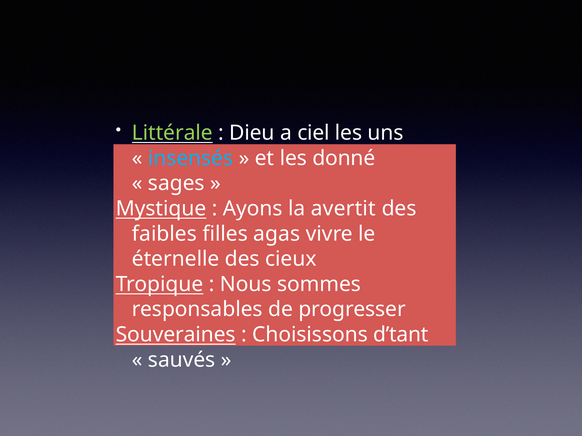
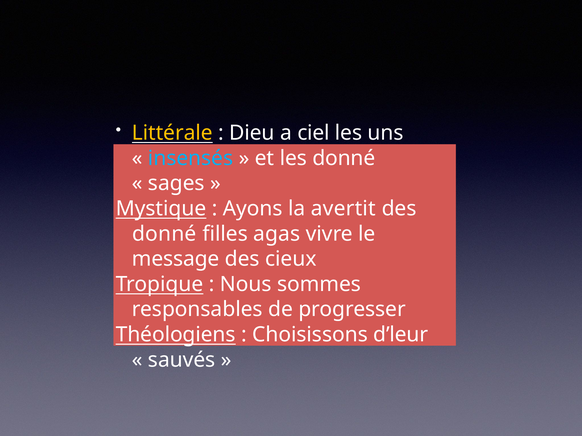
Littérale colour: light green -> yellow (172, 133)
faibles: faibles -> donné (164, 234)
éternelle: éternelle -> message (176, 259)
Souveraines: Souveraines -> Théologiens (176, 335)
d’tant: d’tant -> d’leur (401, 335)
